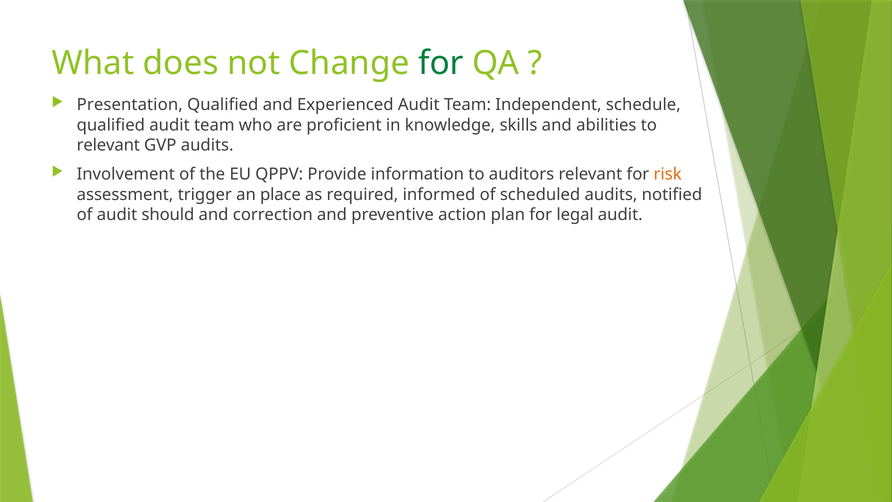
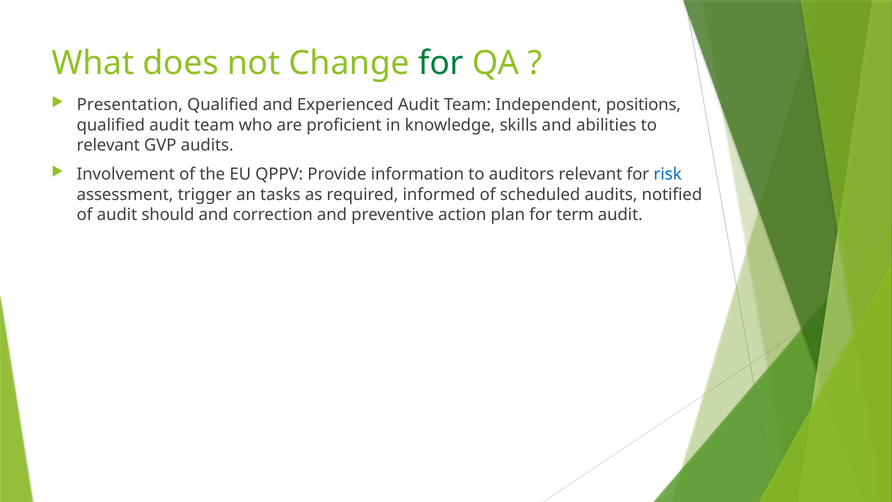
schedule: schedule -> positions (643, 105)
risk colour: orange -> blue (668, 174)
place: place -> tasks (280, 194)
legal: legal -> term (575, 215)
